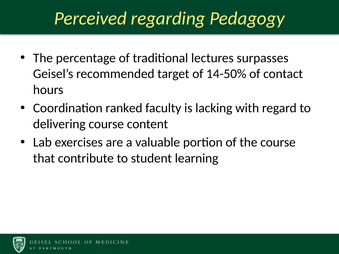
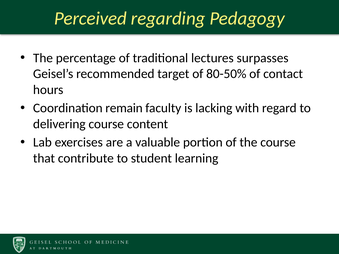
14-50%: 14-50% -> 80-50% (226, 74)
ranked: ranked -> remain (124, 108)
